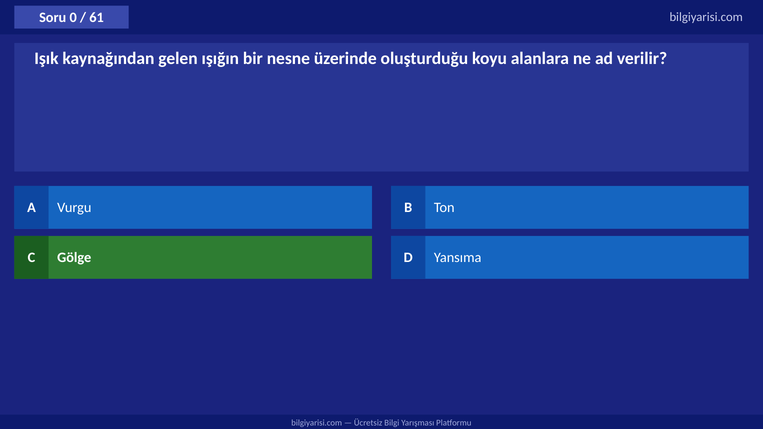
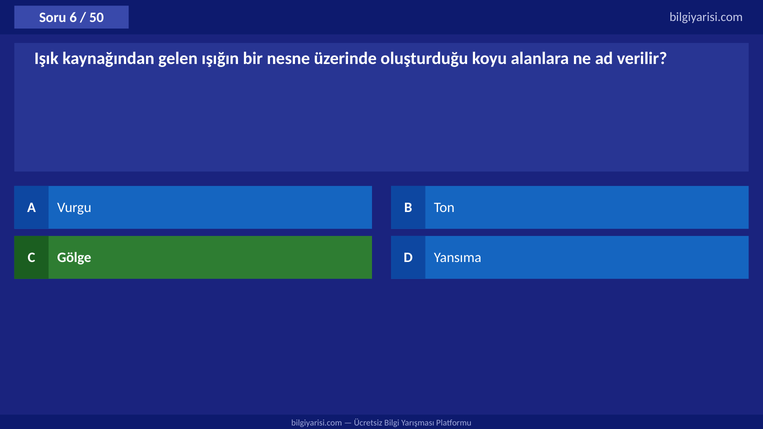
0: 0 -> 6 (73, 17)
61: 61 -> 50 (97, 17)
